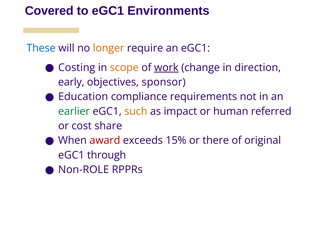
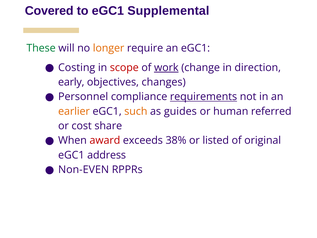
Environments: Environments -> Supplemental (168, 11)
These colour: blue -> green (41, 48)
scope colour: orange -> red (124, 67)
sponsor: sponsor -> changes (164, 82)
Education: Education -> Personnel (83, 97)
requirements underline: none -> present (204, 97)
earlier colour: green -> orange (74, 111)
impact: impact -> guides (180, 111)
15%: 15% -> 38% (176, 140)
there: there -> listed (216, 140)
through: through -> address (107, 155)
Non-ROLE: Non-ROLE -> Non-EVEN (84, 170)
